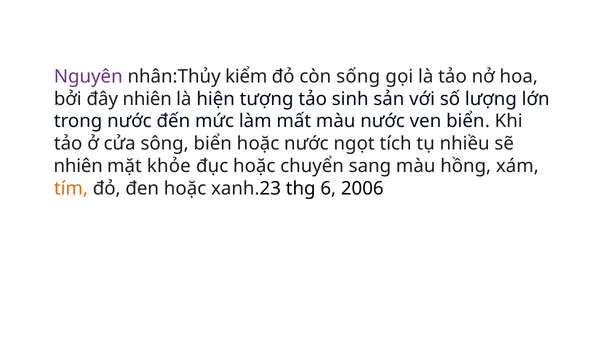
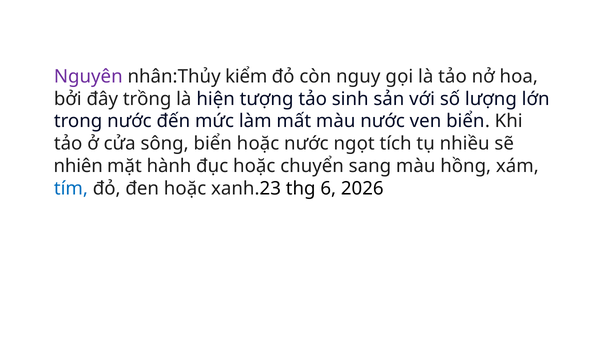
sống: sống -> nguy (358, 76)
đây nhiên: nhiên -> trồng (147, 99)
khỏe: khỏe -> hành (169, 166)
tím colour: orange -> blue (71, 188)
2006: 2006 -> 2026 (362, 188)
